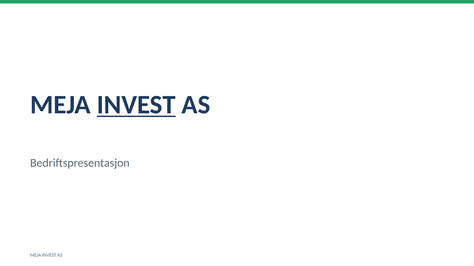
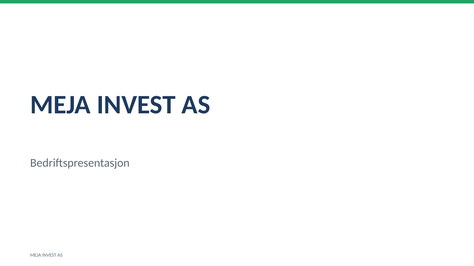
INVEST underline: present -> none (136, 105)
